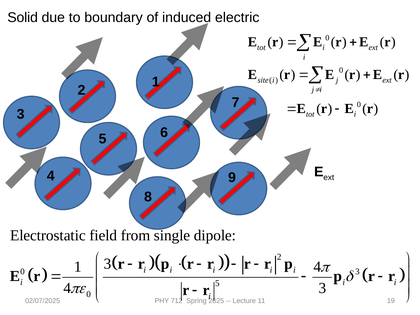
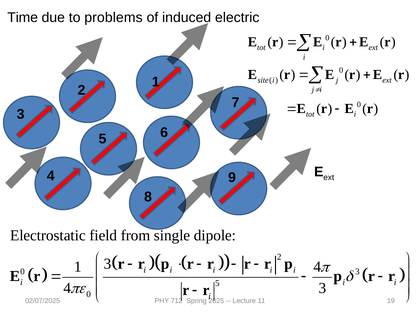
Solid: Solid -> Time (23, 17)
boundary: boundary -> problems (113, 17)
